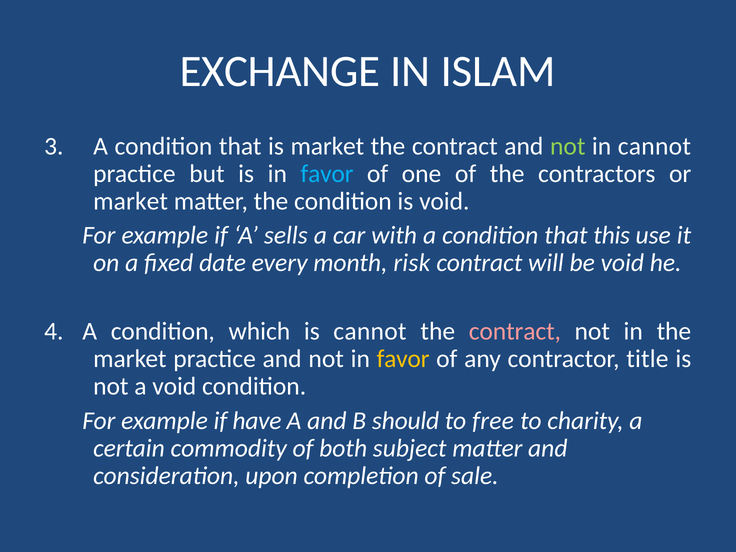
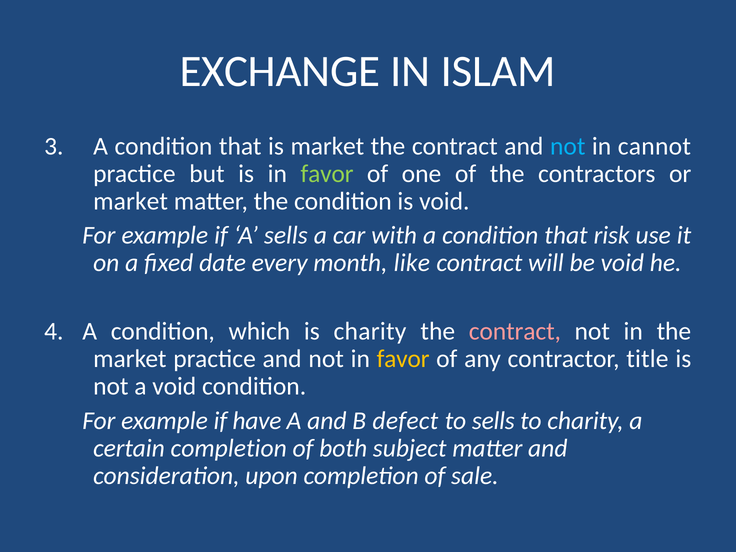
not colour: light green -> light blue (568, 146)
favor colour: light blue -> light green (327, 174)
this: this -> risk (612, 235)
risk: risk -> like (412, 263)
is cannot: cannot -> charity (370, 331)
should: should -> defect (405, 421)
to free: free -> sells (493, 421)
certain commodity: commodity -> completion (229, 448)
